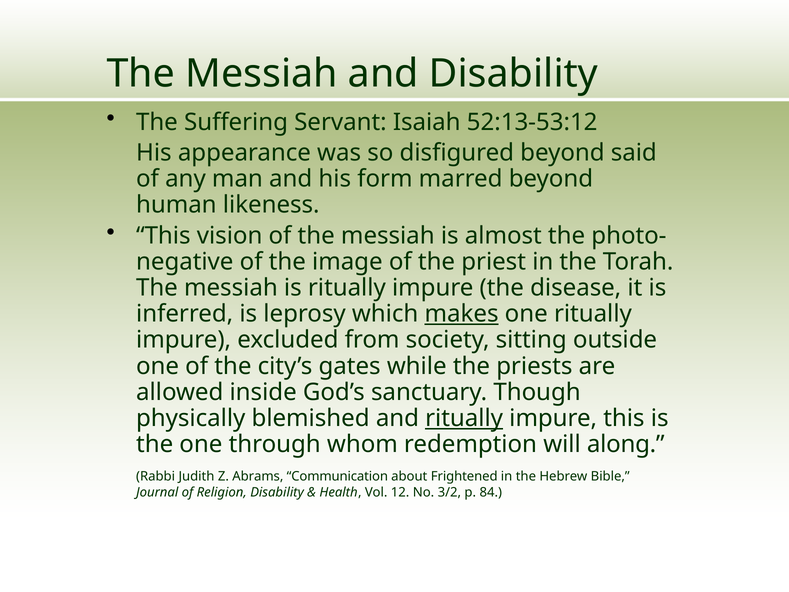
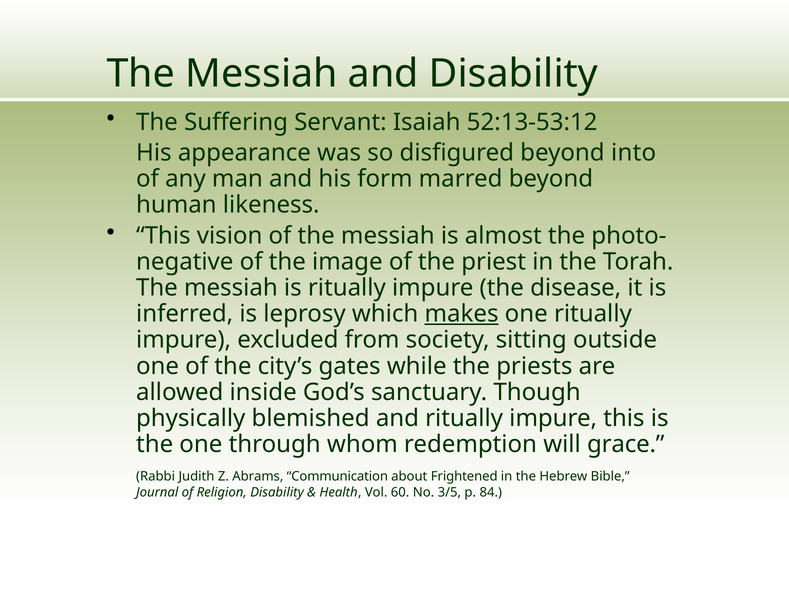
said: said -> into (634, 153)
ritually underline: present -> none (464, 418)
along: along -> grace (626, 444)
12: 12 -> 60 (400, 492)
3/2: 3/2 -> 3/5 (449, 492)
